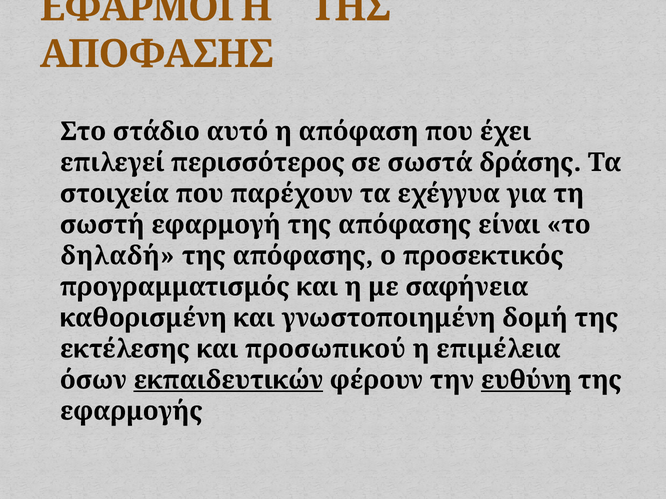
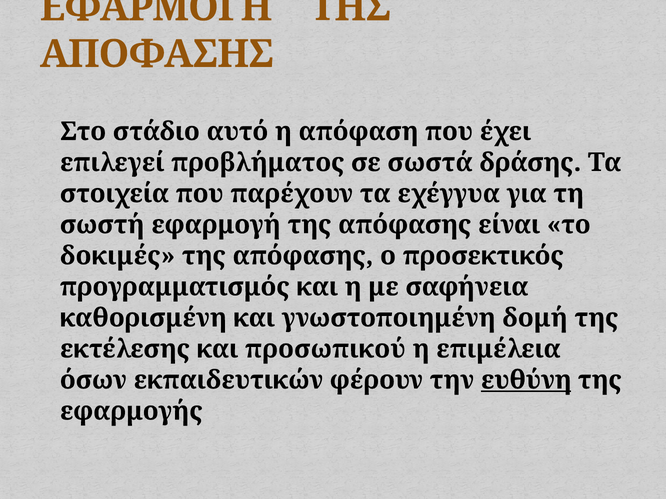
περισσότερος: περισσότερος -> προβλήματος (258, 163)
δηλαδή: δηλαδή -> δοκιμές (117, 256)
εκπαιδευτικών underline: present -> none (228, 380)
